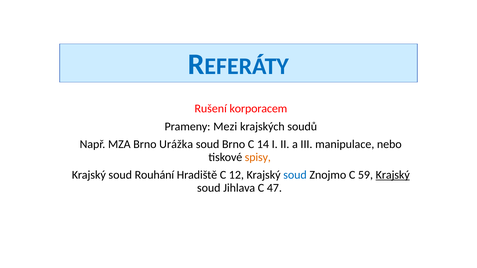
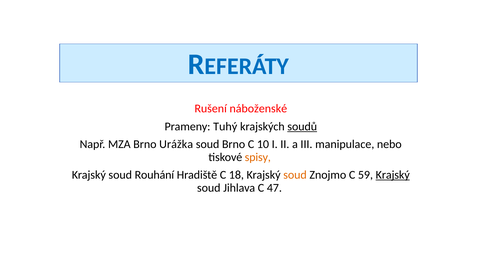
korporacem: korporacem -> náboženské (258, 109)
Mezi: Mezi -> Tuhý (225, 127)
soudů underline: none -> present (302, 127)
14: 14 -> 10 (263, 144)
12: 12 -> 18 (236, 175)
soud colour: blue -> orange (295, 175)
